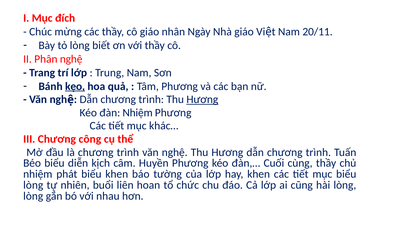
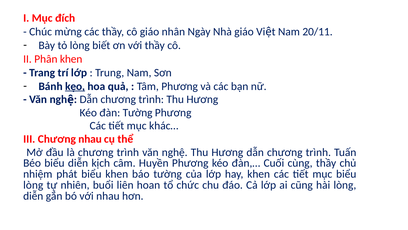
Phân nghệ: nghệ -> khen (71, 59)
Hương underline: present -> none (202, 99)
Nhiệm: Nhiệm -> Tường (138, 112)
Chương công: công -> nhau (90, 139)
lòng: lòng -> diễn (33, 196)
